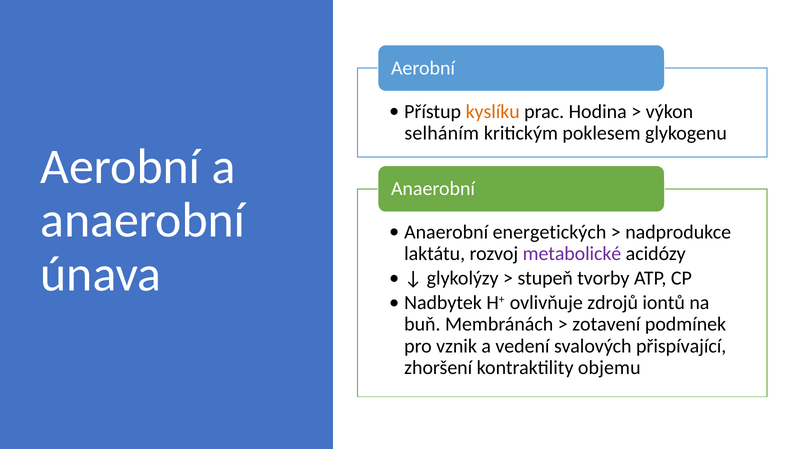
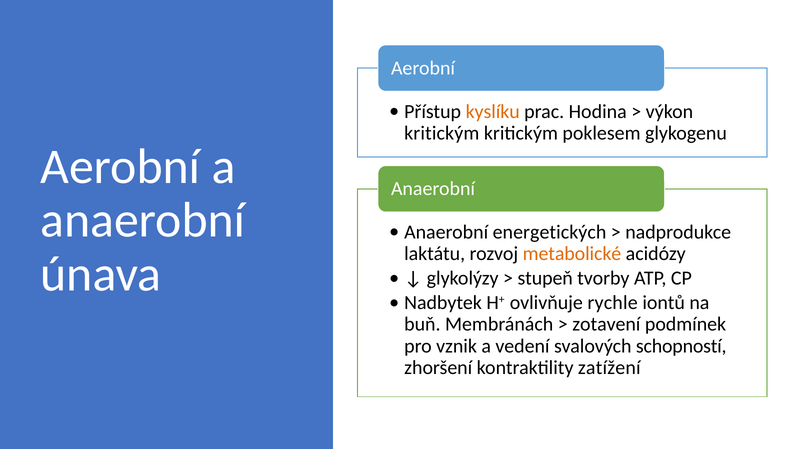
selháním: selháním -> kritickým (442, 133)
metabolické colour: purple -> orange (572, 253)
zdrojů: zdrojů -> rychle (613, 302)
přispívající: přispívající -> schopností (681, 345)
objemu: objemu -> zatížení (609, 367)
